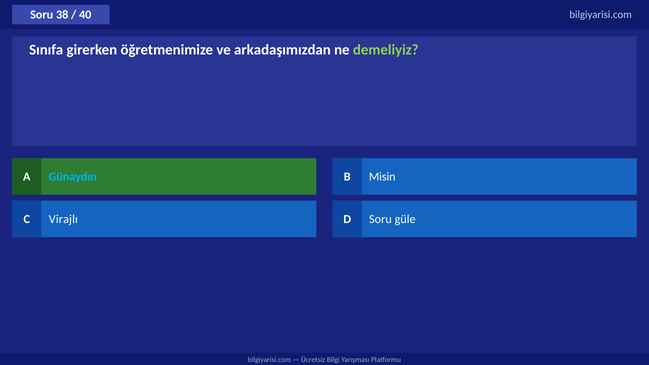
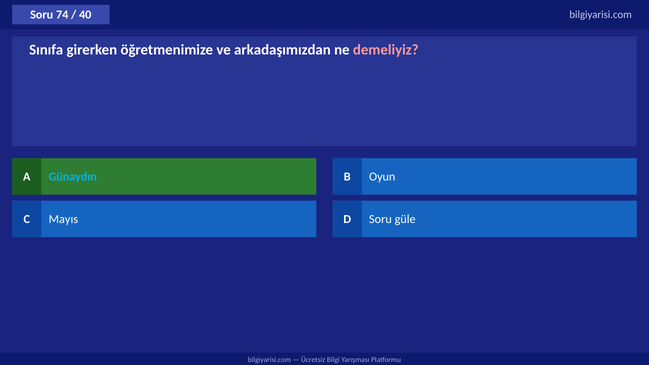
38: 38 -> 74 (62, 15)
demeliyiz colour: light green -> pink (386, 50)
Misin: Misin -> Oyun (382, 177)
Virajlı: Virajlı -> Mayıs (63, 219)
